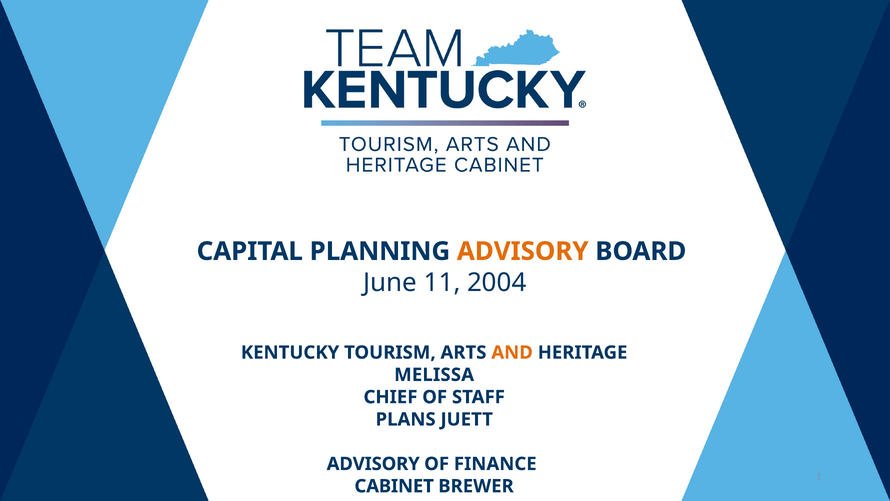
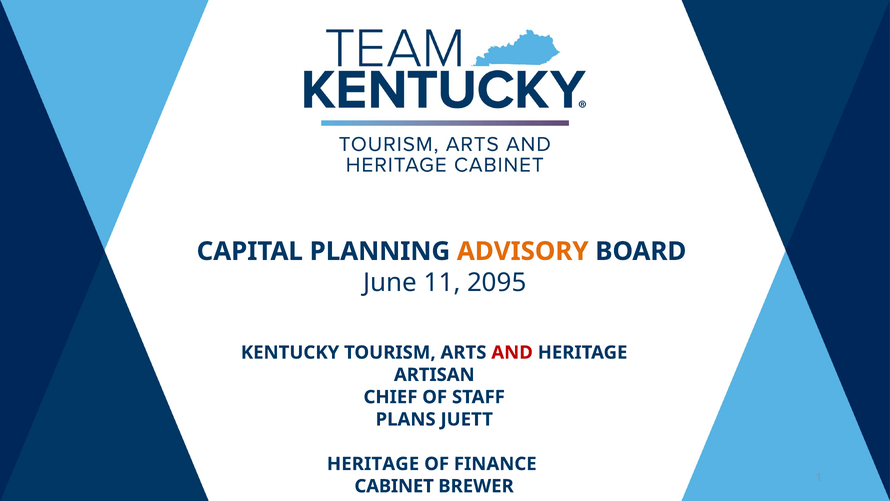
2004: 2004 -> 2095 (497, 282)
AND colour: orange -> red (512, 352)
MELISSA: MELISSA -> ARTISAN (434, 375)
ADVISORY: ADVISORY -> HERITAGE (373, 464)
